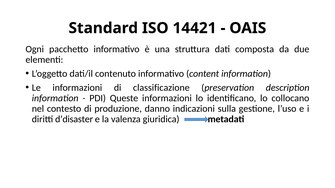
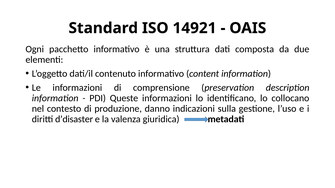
14421: 14421 -> 14921 (195, 28)
classificazione: classificazione -> comprensione (161, 88)
